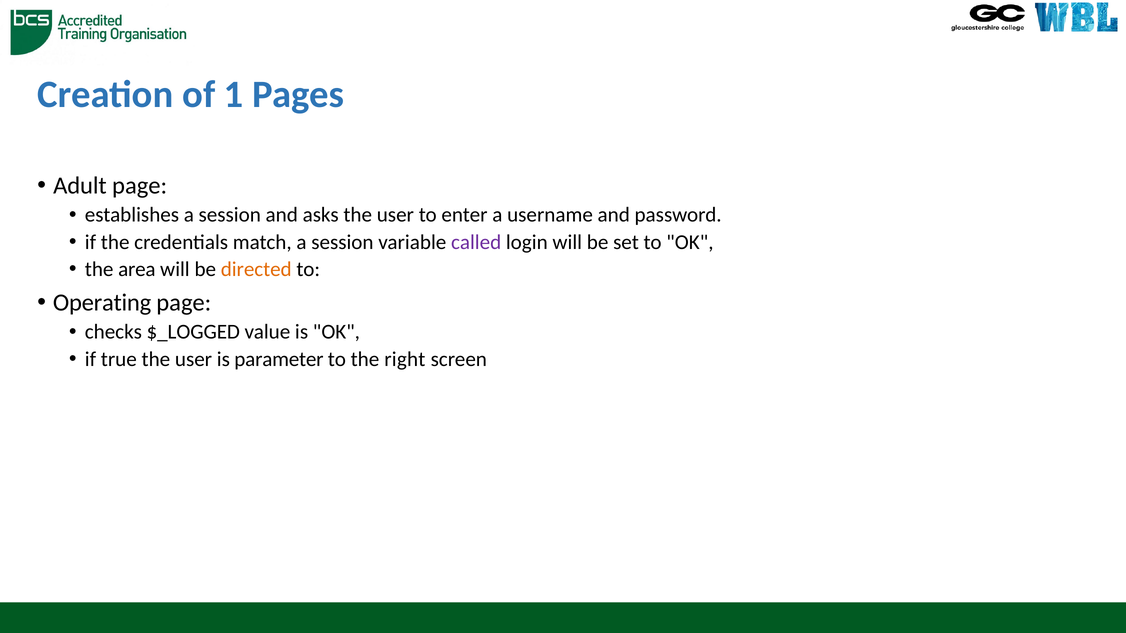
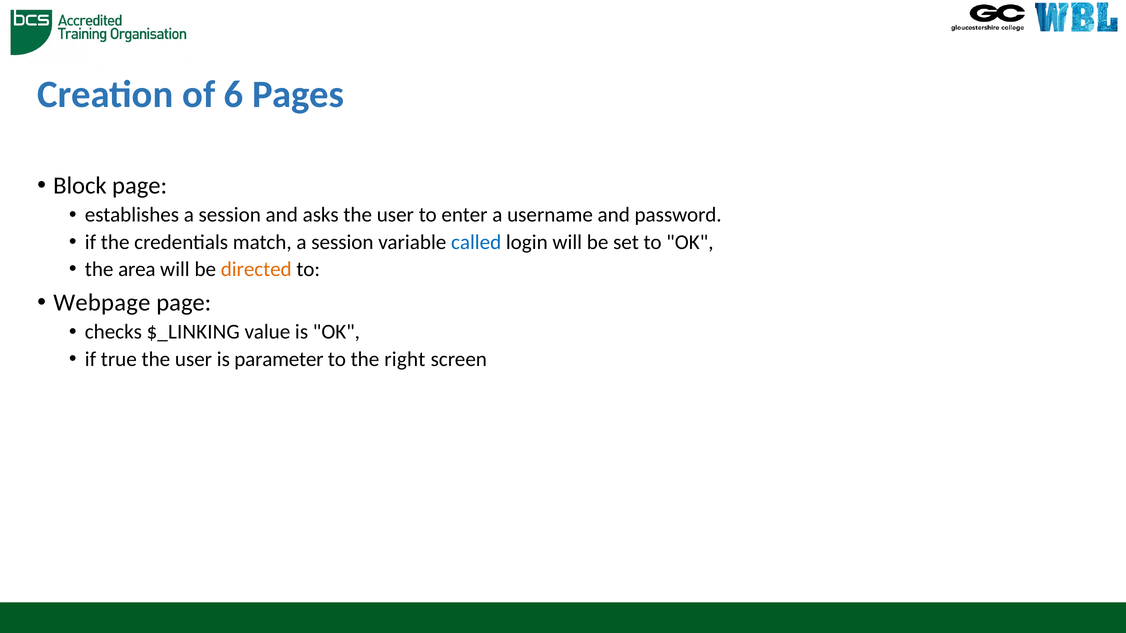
1: 1 -> 6 (234, 95)
Adult: Adult -> Block (80, 186)
called colour: purple -> blue (476, 242)
Operating: Operating -> Webpage (102, 303)
$_LOGGED: $_LOGGED -> $_LINKING (193, 332)
